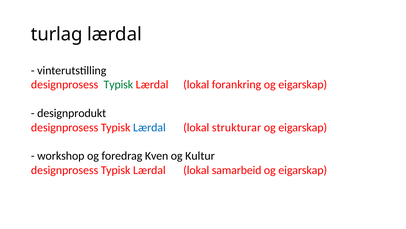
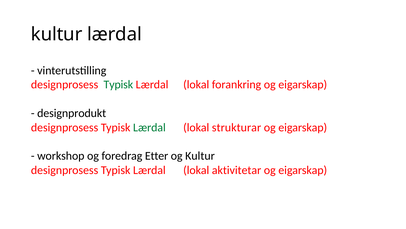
turlag: turlag -> kultur (57, 34)
Lærdal colour: blue -> green (149, 127)
Kven: Kven -> Etter (157, 156)
samarbeid: samarbeid -> aktivitetar (237, 170)
